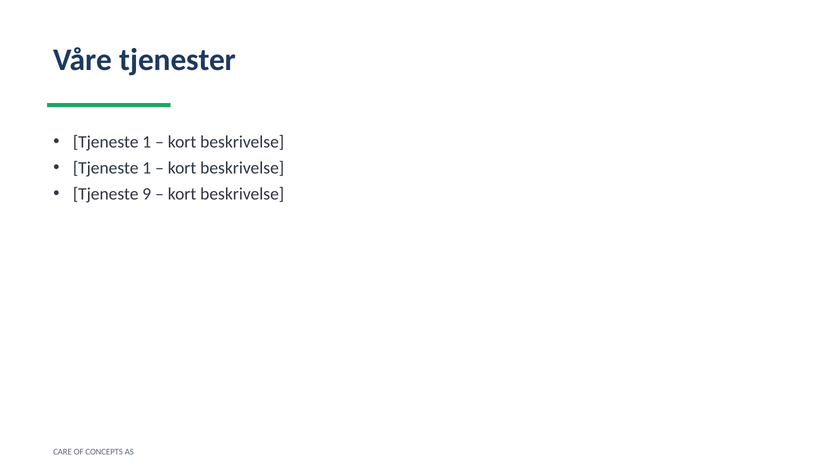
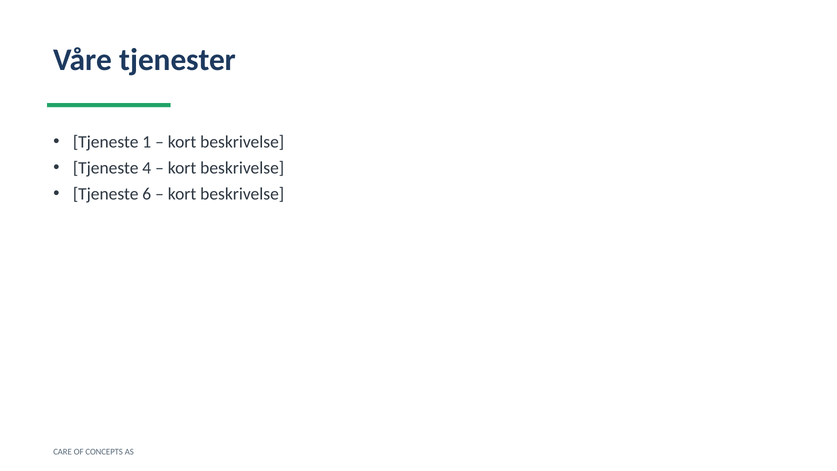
1: 1 -> 4 (147, 168)
9: 9 -> 6 (147, 194)
